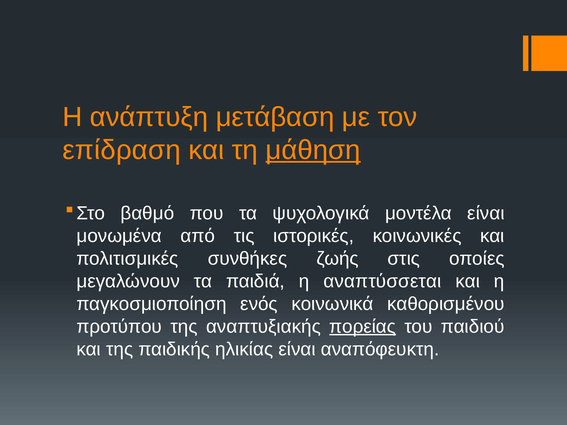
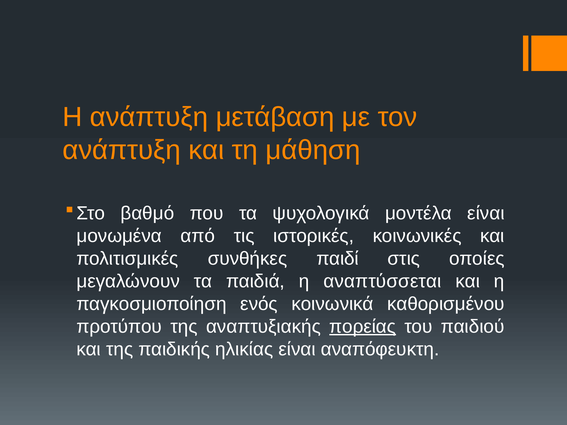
επίδραση: επίδραση -> ανάπτυξη (122, 150)
μάθηση underline: present -> none (313, 150)
ζωής: ζωής -> παιδί (337, 259)
